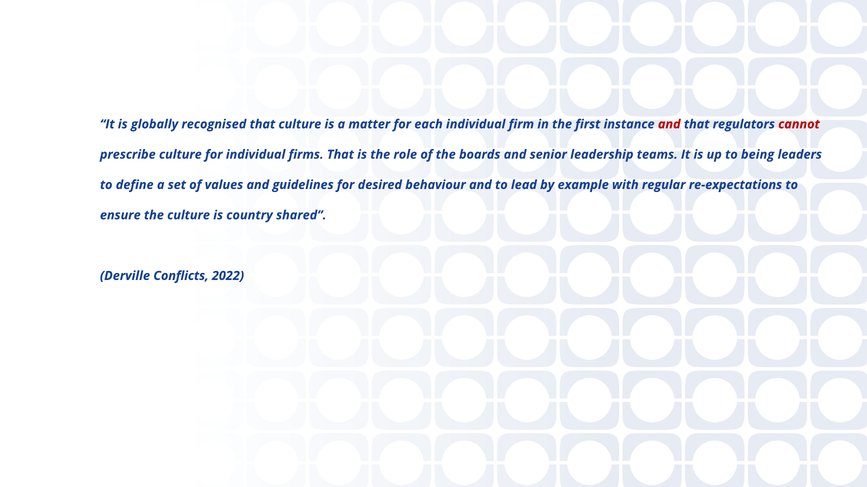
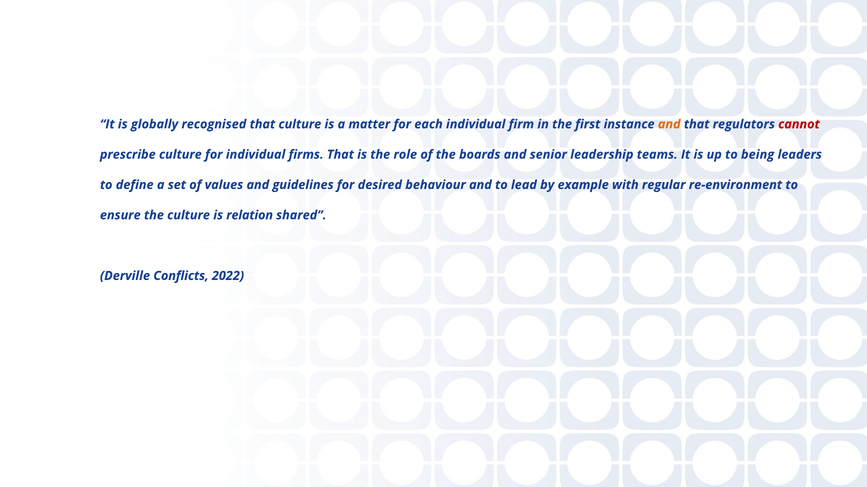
and colour: red -> orange (669, 124)
re-expectations: re-expectations -> re-environment (735, 185)
country: country -> relation (250, 215)
